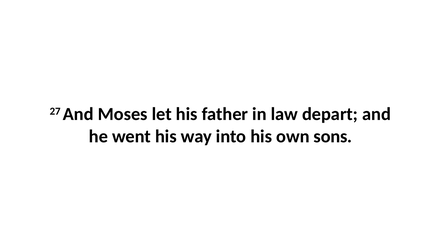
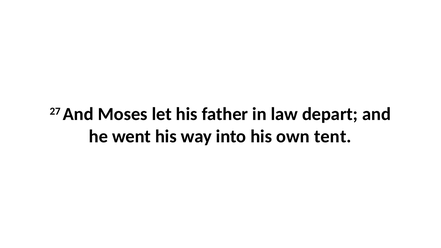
sons: sons -> tent (333, 136)
